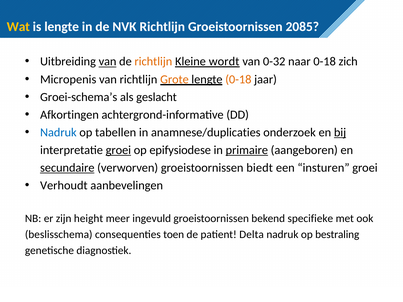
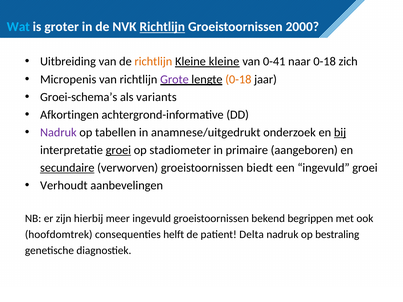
Wat colour: yellow -> light blue (18, 27)
is lengte: lengte -> groter (62, 27)
Richtlijn underline: none -> present (162, 27)
2085: 2085 -> 2000 (302, 27)
van underline: present -> none (108, 62)
Kleine wordt: wordt -> kleine (224, 62)
0-32: 0-32 -> 0-41 (274, 62)
Grote colour: orange -> purple (174, 79)
geslacht: geslacht -> variants (156, 97)
Nadruk colour: blue -> purple (58, 133)
anamnese/duplicaties: anamnese/duplicaties -> anamnese/uitgedrukt (206, 133)
epifysiodese: epifysiodese -> stadiometer (180, 150)
primaire underline: present -> none (247, 150)
een insturen: insturen -> ingevuld (324, 168)
height: height -> hierbij (89, 219)
specifieke: specifieke -> begrippen (310, 219)
beslisschema: beslisschema -> hoofdomtrek (59, 235)
toen: toen -> helft (174, 235)
